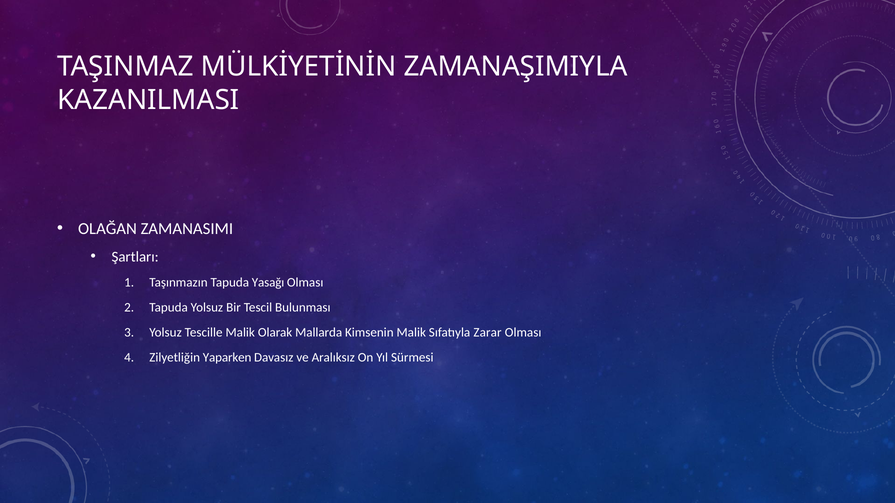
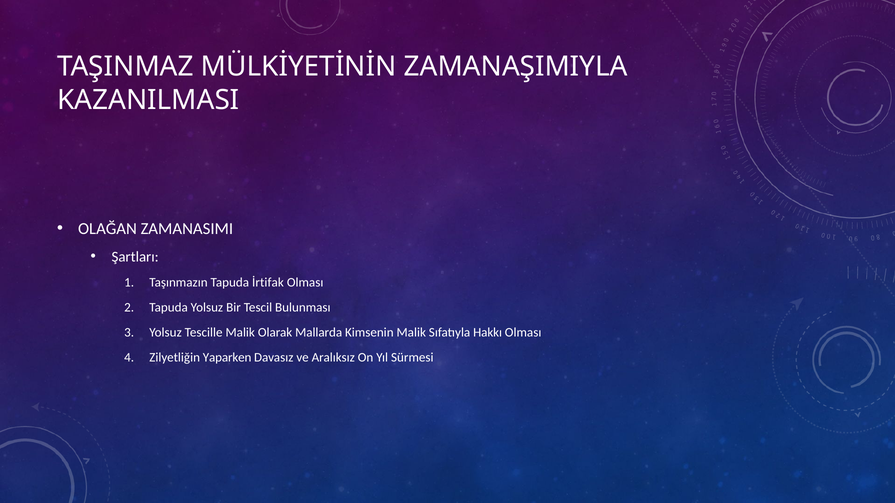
Yasağı: Yasağı -> İrtifak (268, 283)
Zarar: Zarar -> Hakkı (488, 333)
